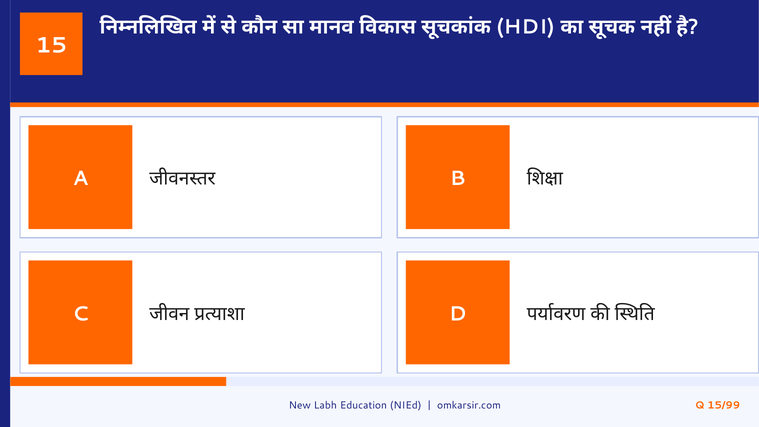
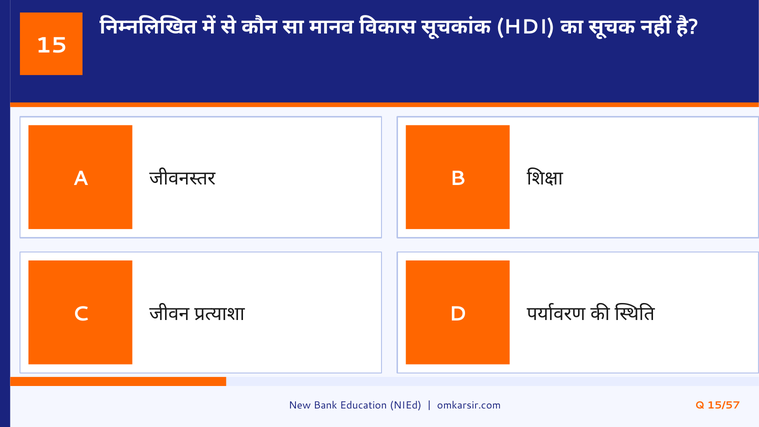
Labh: Labh -> Bank (325, 405)
15/99: 15/99 -> 15/57 (724, 405)
